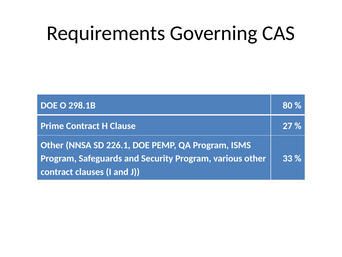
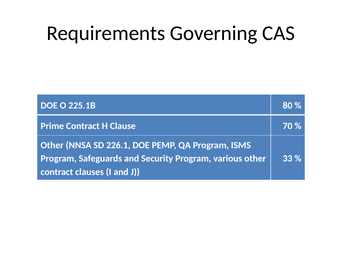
298.1B: 298.1B -> 225.1B (82, 105)
27: 27 -> 70 (288, 126)
